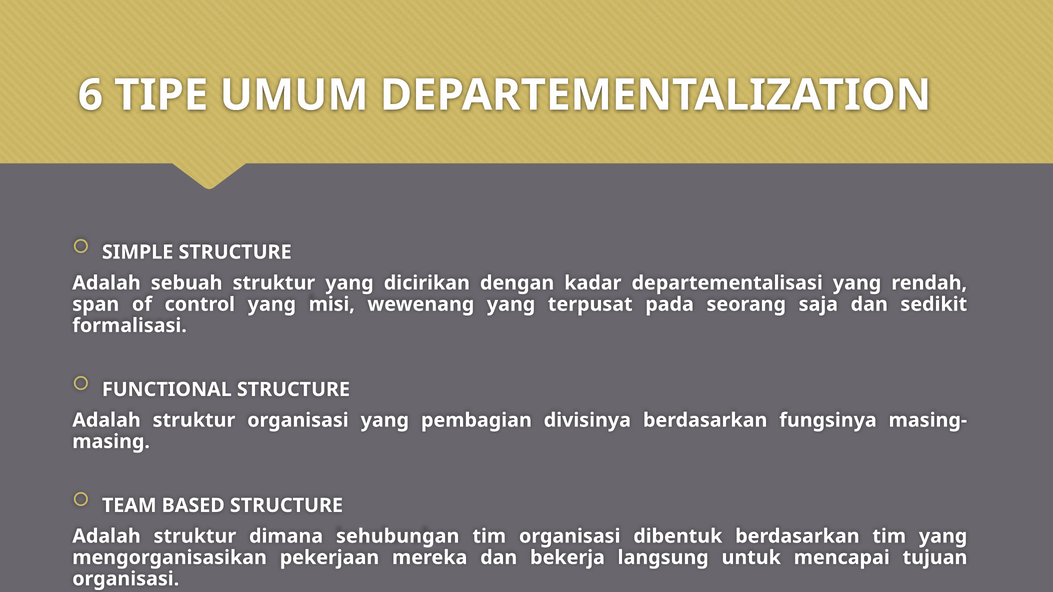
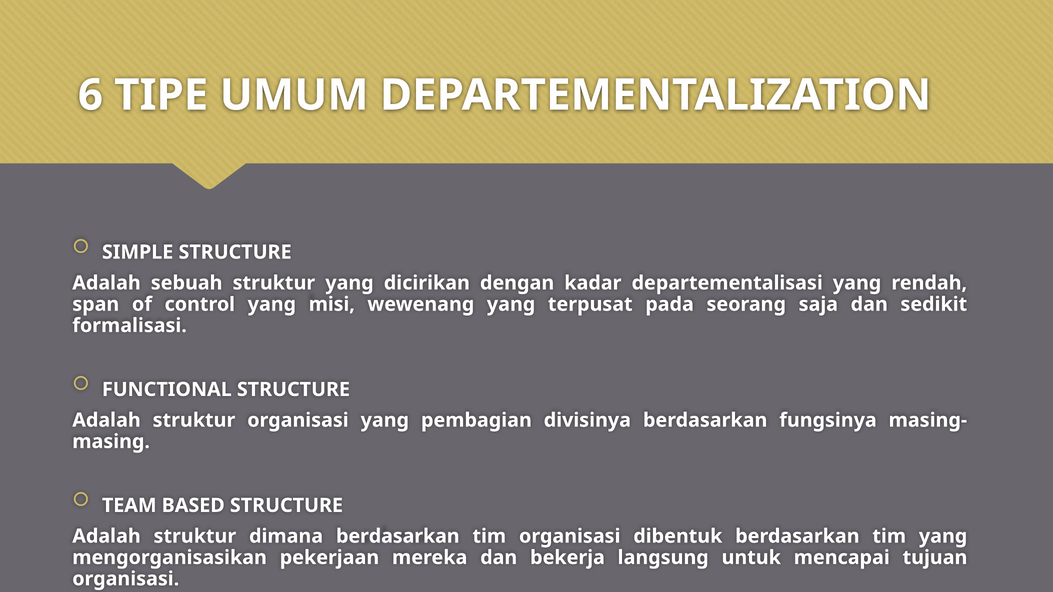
dimana sehubungan: sehubungan -> berdasarkan (398, 536)
